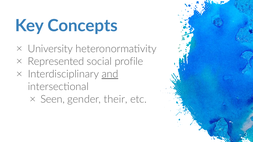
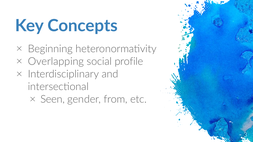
University: University -> Beginning (50, 49)
Represented: Represented -> Overlapping (56, 62)
and underline: present -> none (110, 74)
their: their -> from (116, 100)
